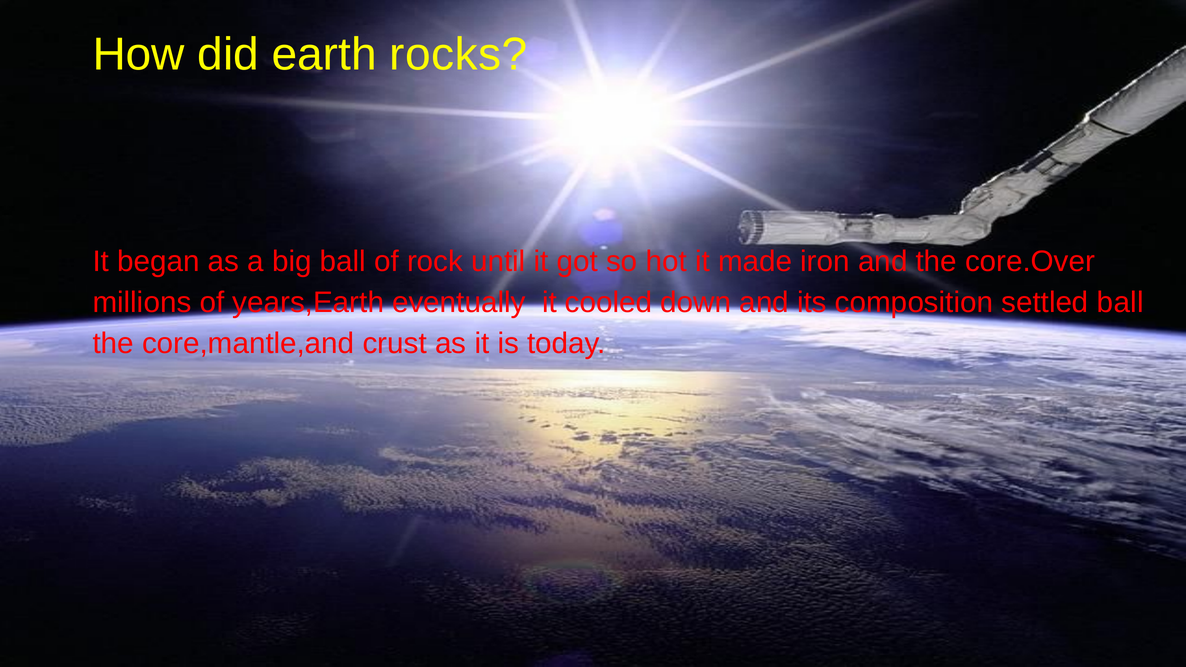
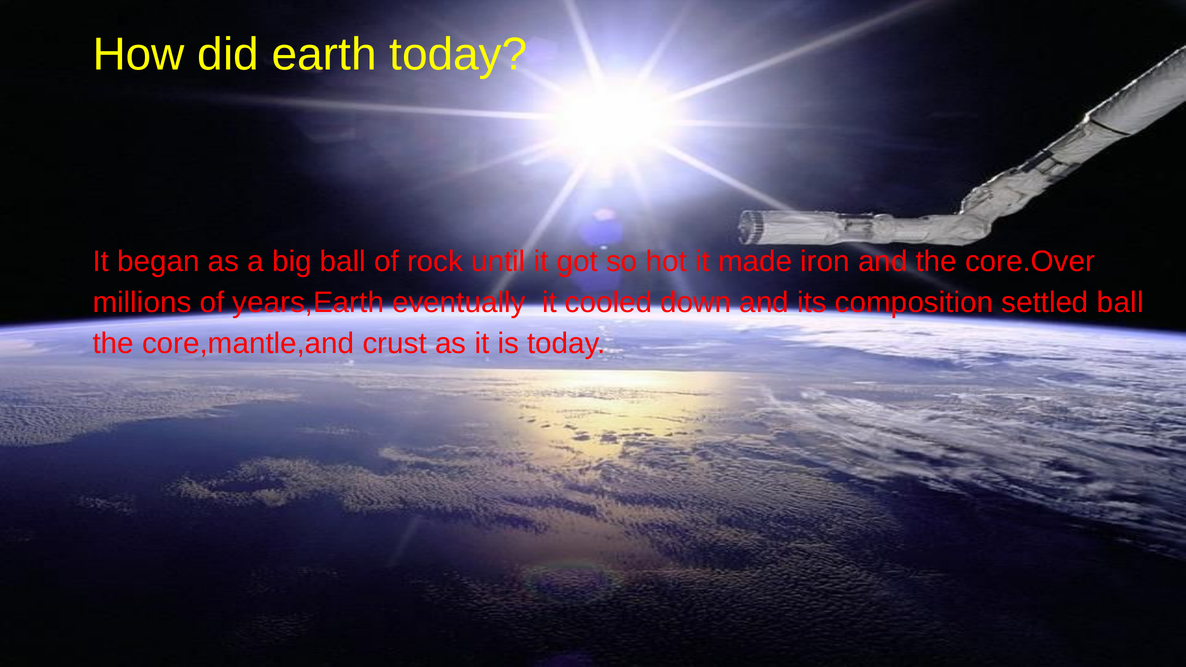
earth rocks: rocks -> today (458, 55)
